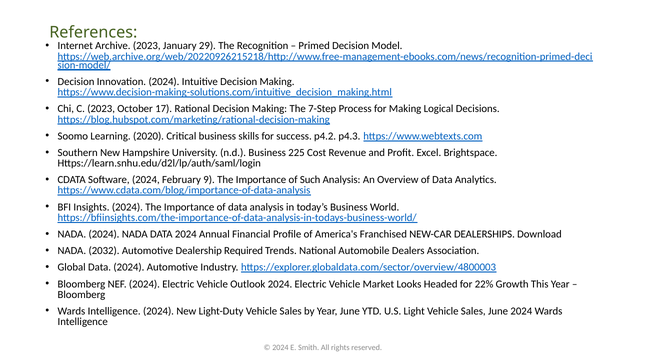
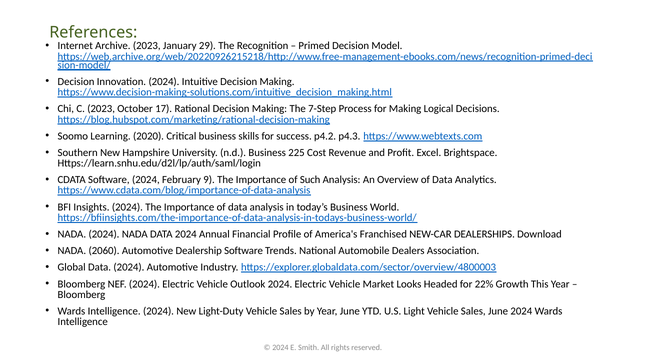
2032: 2032 -> 2060 (104, 250)
Dealership Required: Required -> Software (244, 250)
